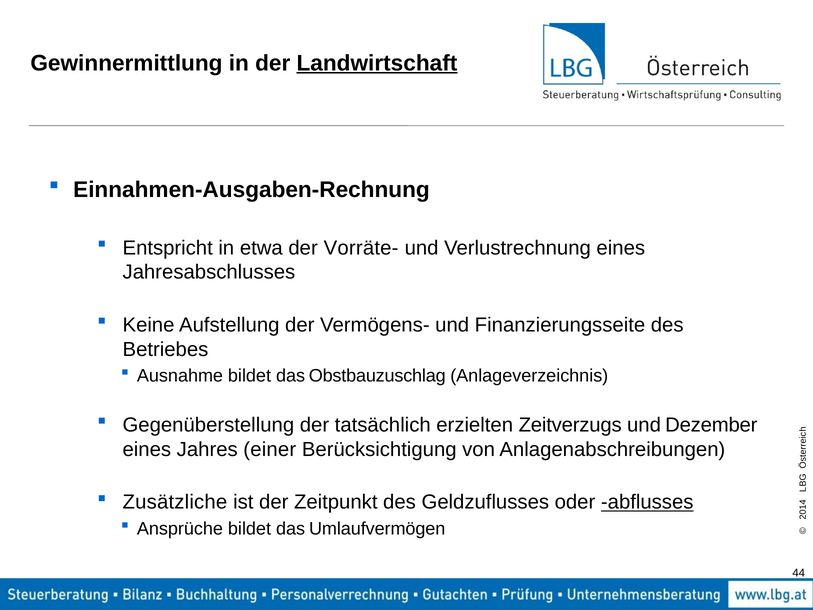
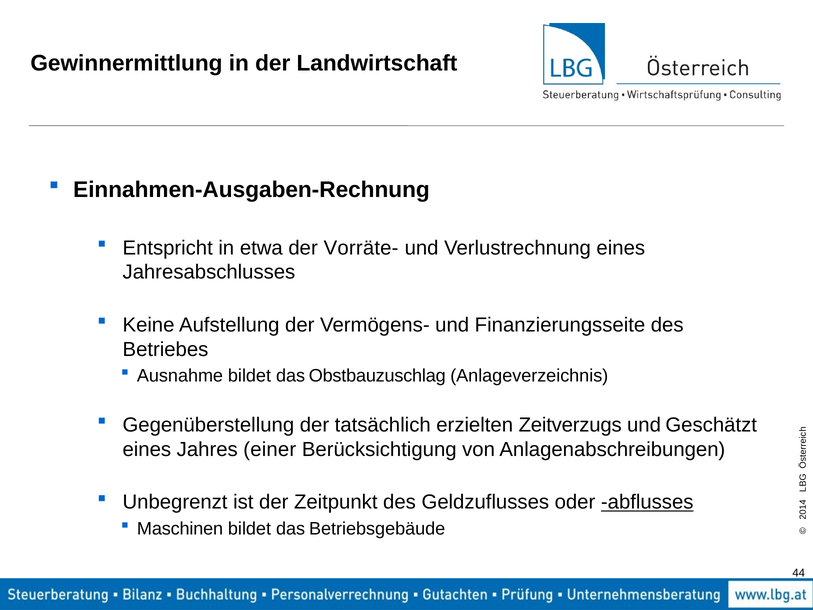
Landwirtschaft underline: present -> none (377, 63)
Dezember: Dezember -> Geschätzt (711, 425)
Zusätzliche: Zusätzliche -> Unbegrenzt (175, 502)
Ansprüche: Ansprüche -> Maschinen (180, 528)
Umlaufvermögen: Umlaufvermögen -> Betriebsgebäude (377, 528)
